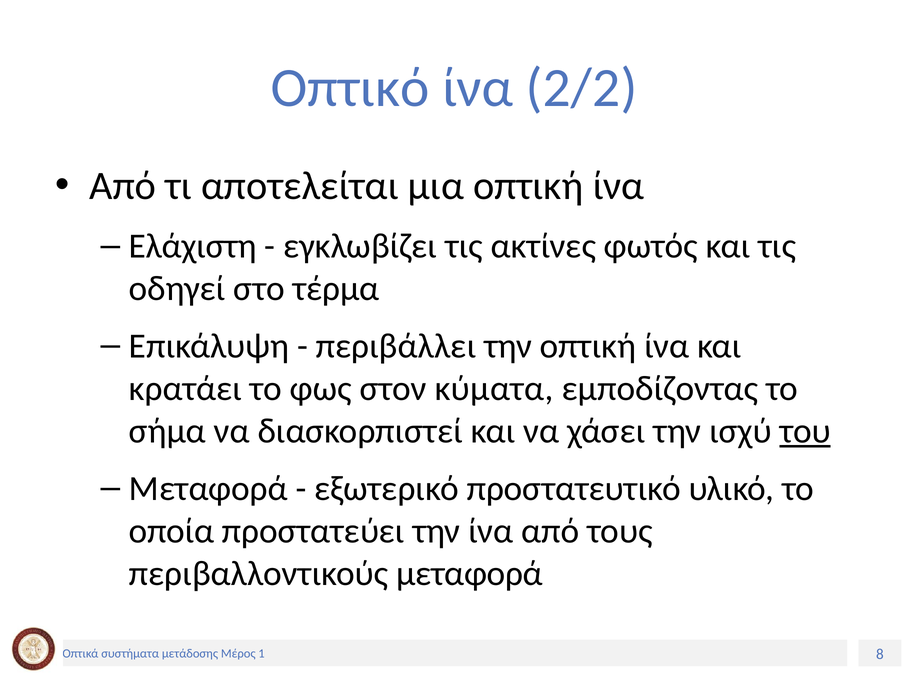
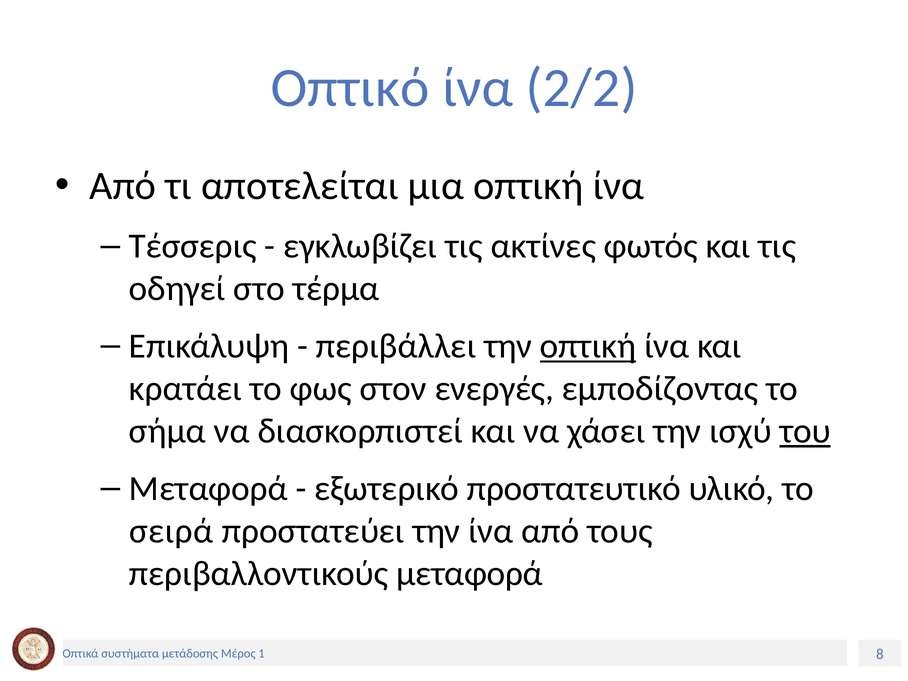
Ελάχιστη: Ελάχιστη -> Τέσσερις (193, 246)
οπτική underline: none -> present (588, 346)
κύματα: κύματα -> ενεργές (494, 389)
οποία: οποία -> σειρά (171, 531)
